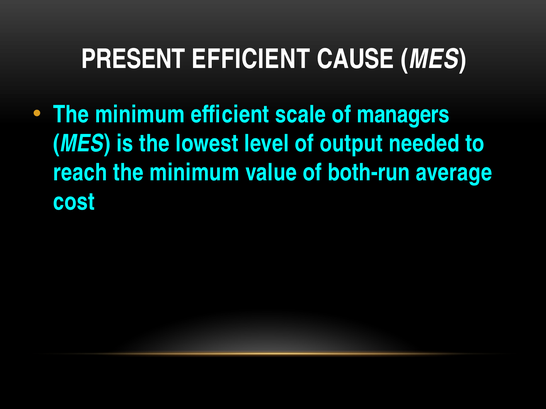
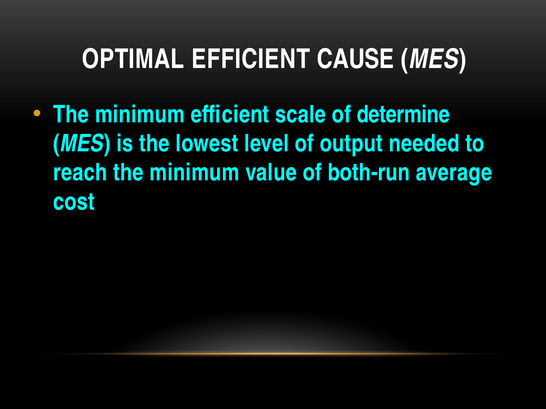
PRESENT: PRESENT -> OPTIMAL (133, 59)
managers: managers -> determine (403, 115)
